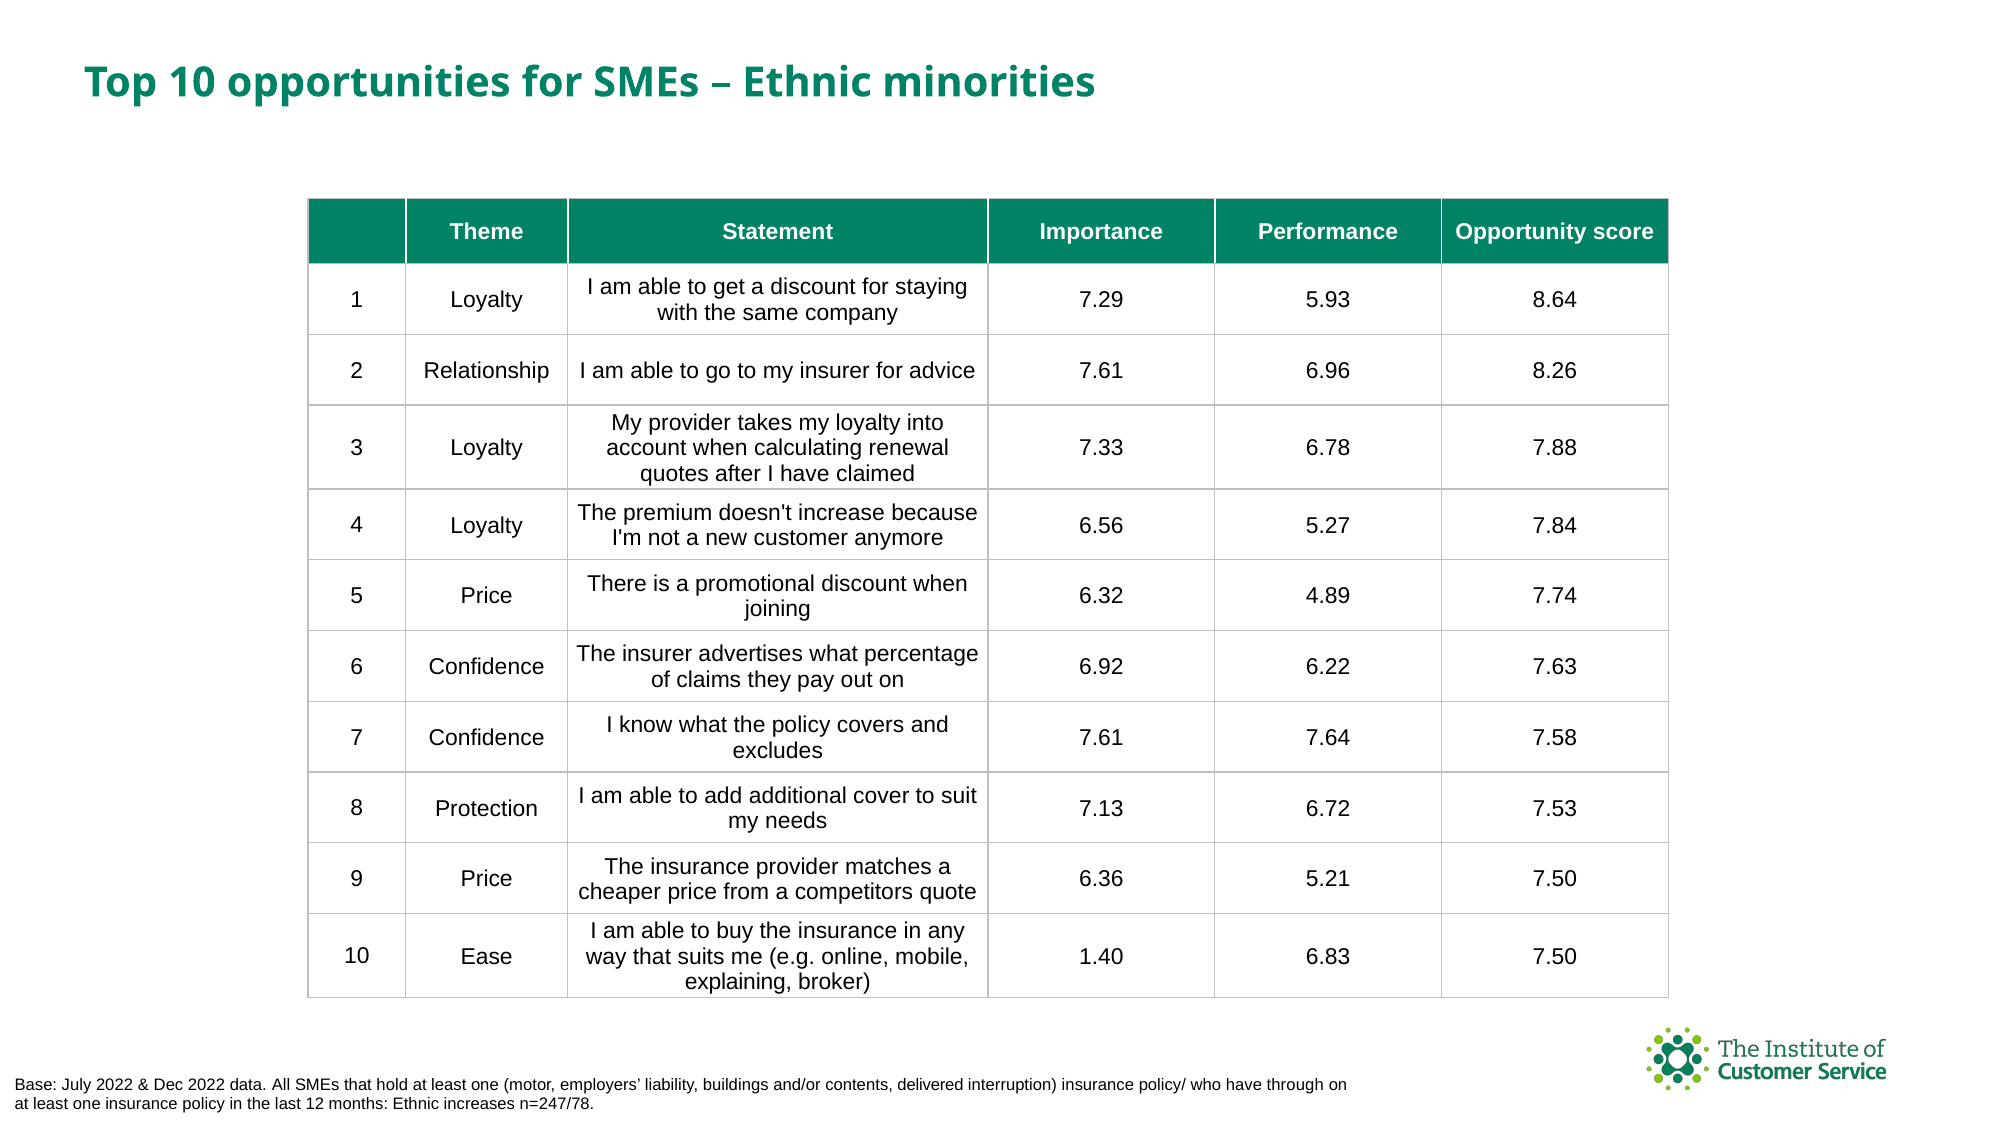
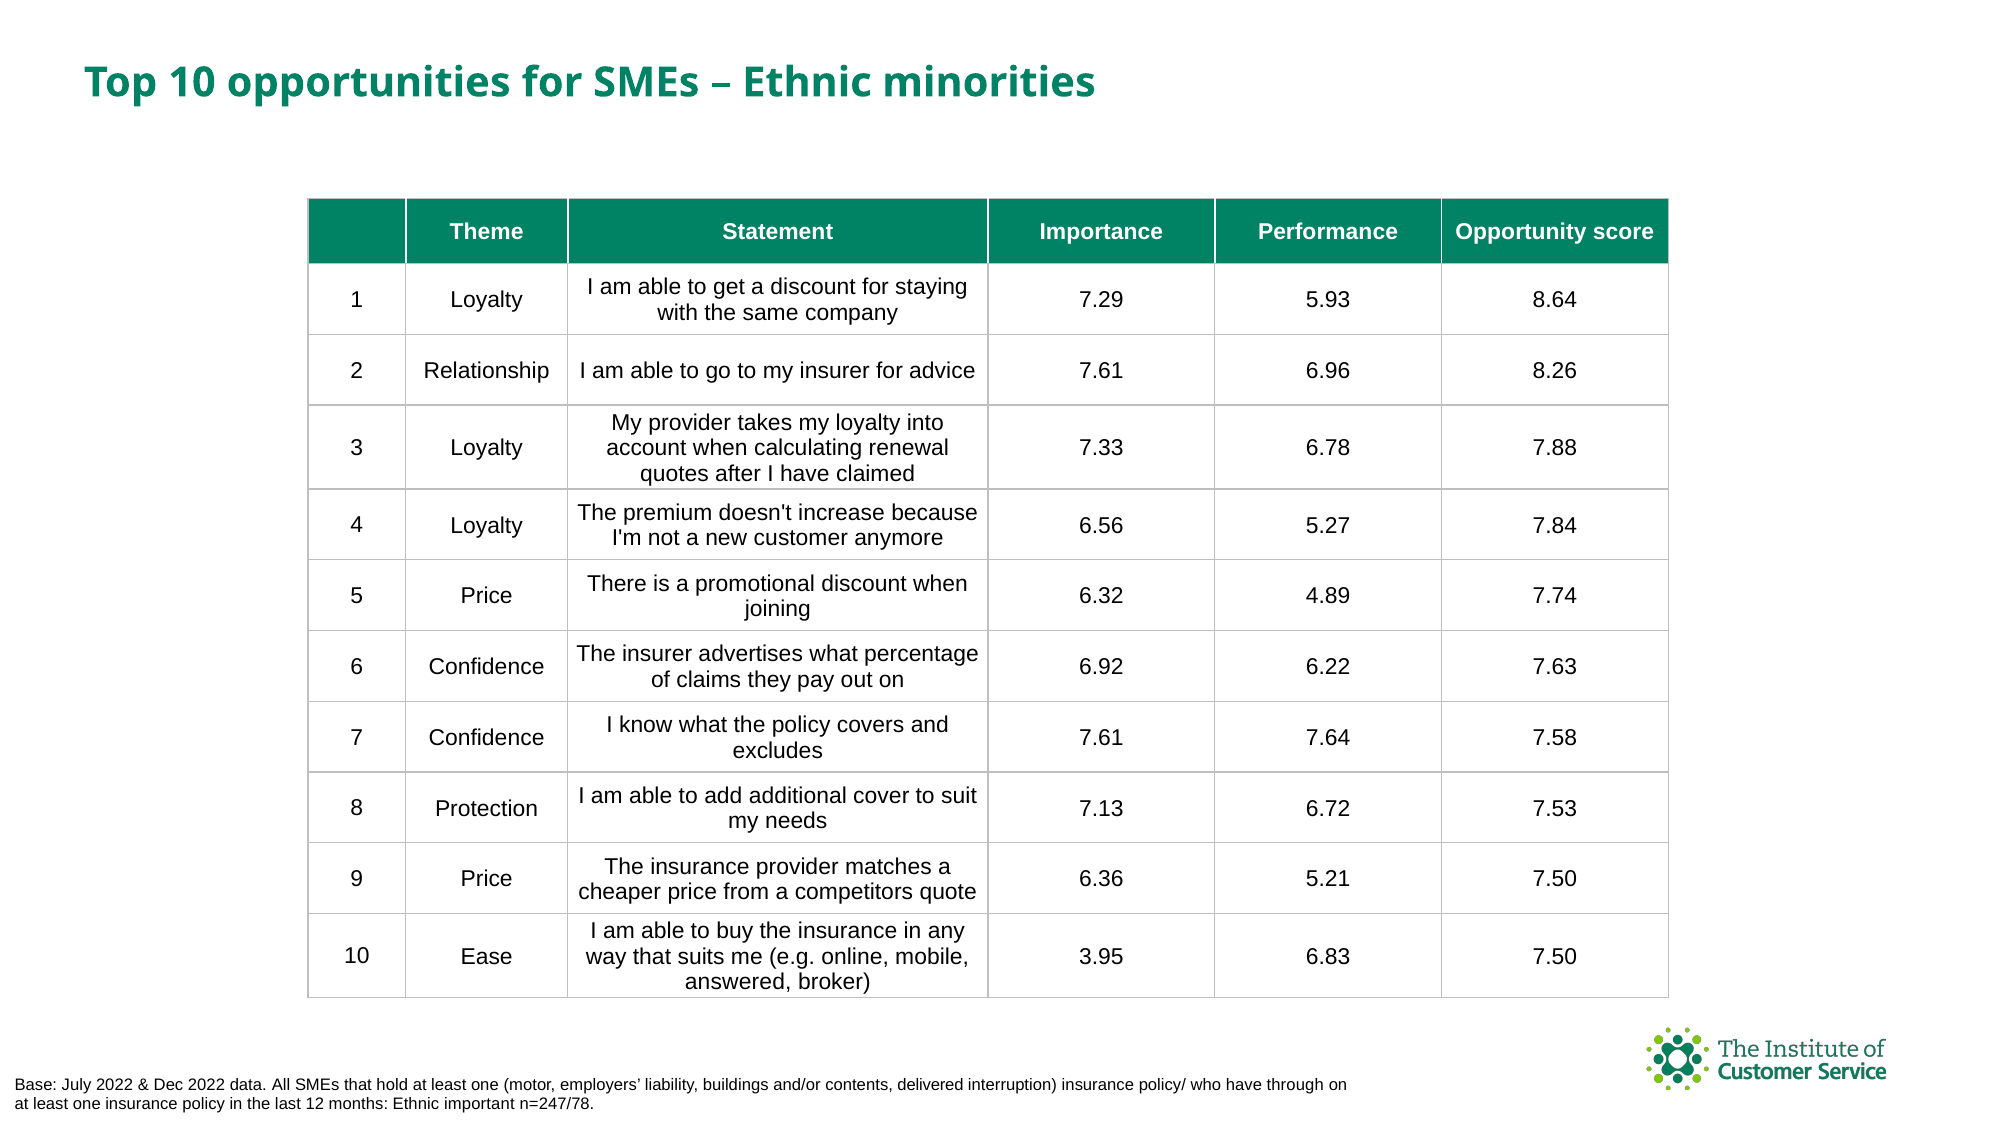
1.40: 1.40 -> 3.95 (1101, 956)
explaining: explaining -> answered (738, 982)
increases: increases -> important (479, 1104)
